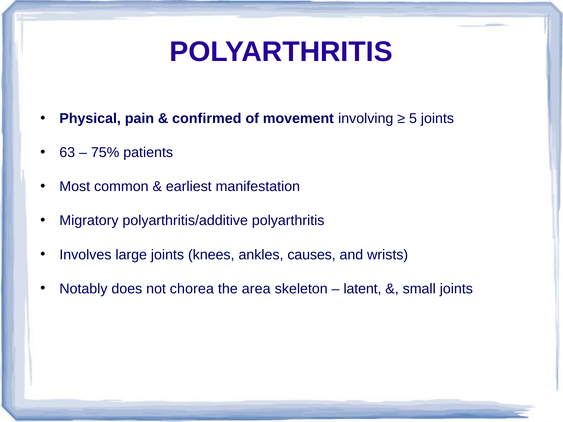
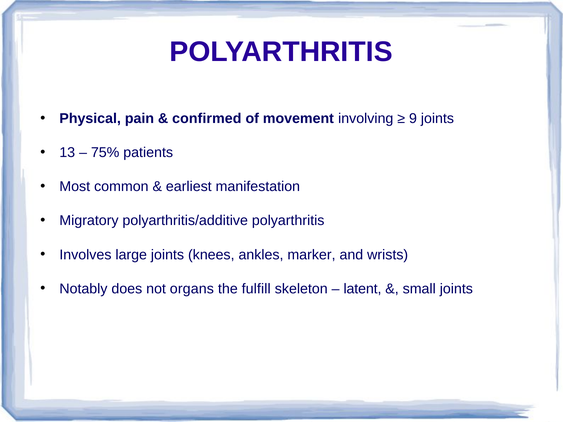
5: 5 -> 9 (413, 119)
63: 63 -> 13 (67, 153)
causes: causes -> marker (311, 255)
chorea: chorea -> organs (192, 289)
area: area -> fulfill (256, 289)
